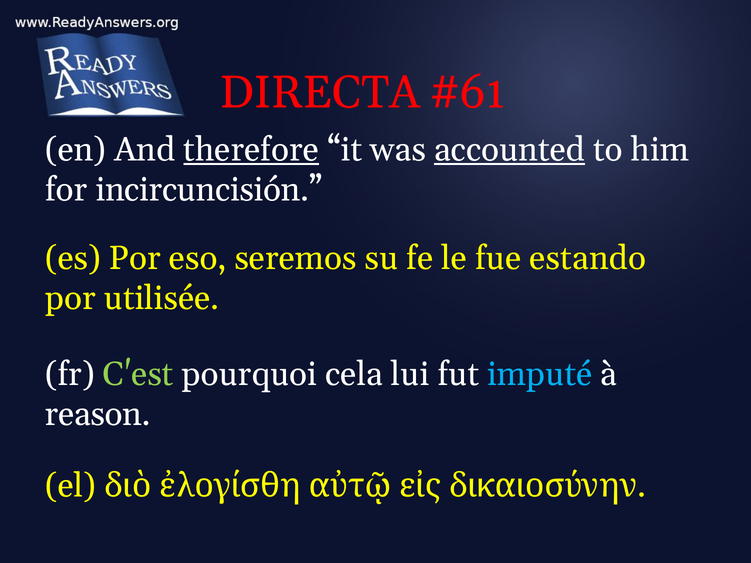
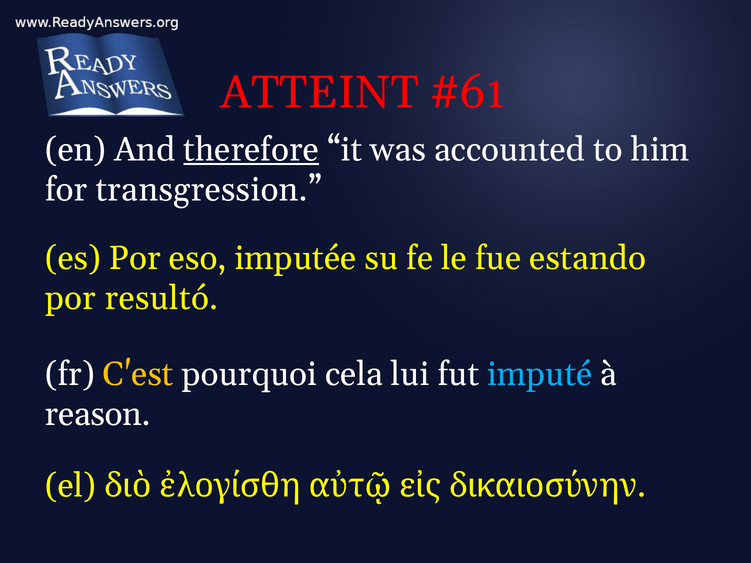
DIRECTA: DIRECTA -> ATTEINT (320, 93)
accounted underline: present -> none (509, 150)
incircuncisión: incircuncisión -> transgression (209, 190)
seremos: seremos -> imputée (295, 258)
utilisée: utilisée -> resultó (162, 299)
C'est colour: light green -> yellow (138, 374)
